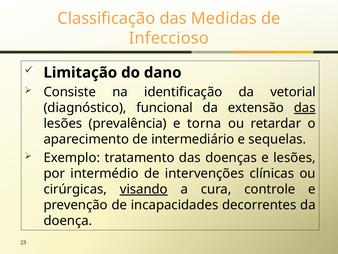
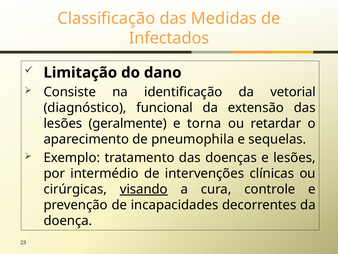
Infeccioso: Infeccioso -> Infectados (169, 38)
das underline: present -> none (305, 108)
prevalência: prevalência -> geralmente (128, 123)
intermediário: intermediário -> pneumophila (193, 139)
